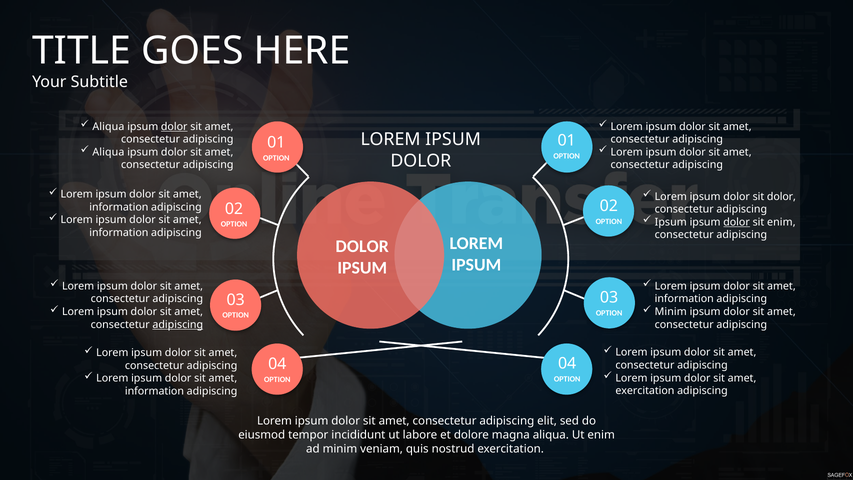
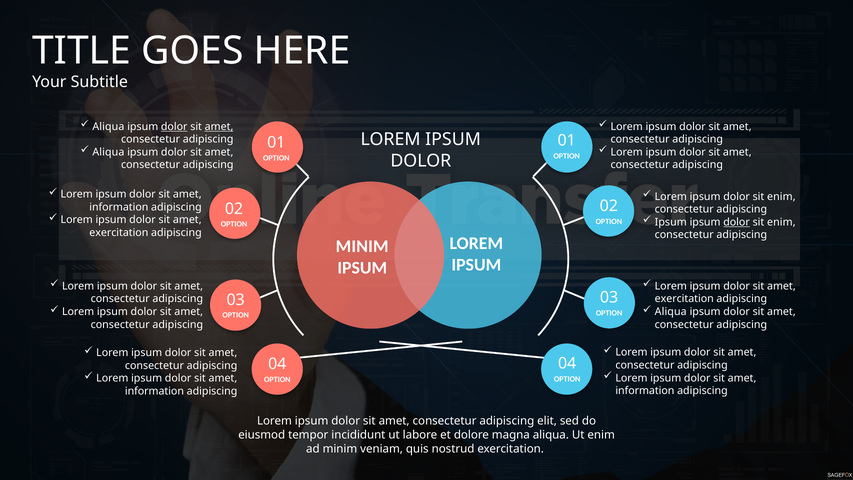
amet underline: none -> present (219, 126)
dolor: dolor -> enim (781, 196)
information: information -> exercitation (119, 233)
DOLOR: DOLOR -> MINIM (362, 246)
information: information -> exercitation (684, 299)
Minim: Minim -> Aliqua (671, 312)
adipiscing underline: present -> none (178, 324)
exercitation: exercitation -> information (645, 391)
